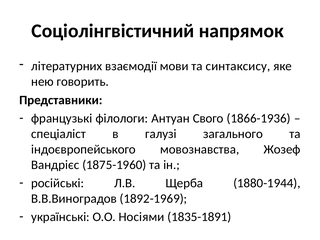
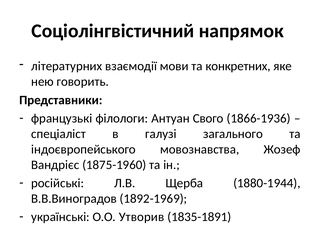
синтаксису: синтаксису -> конкретних (238, 66)
Носіями: Носіями -> Утворив (141, 217)
